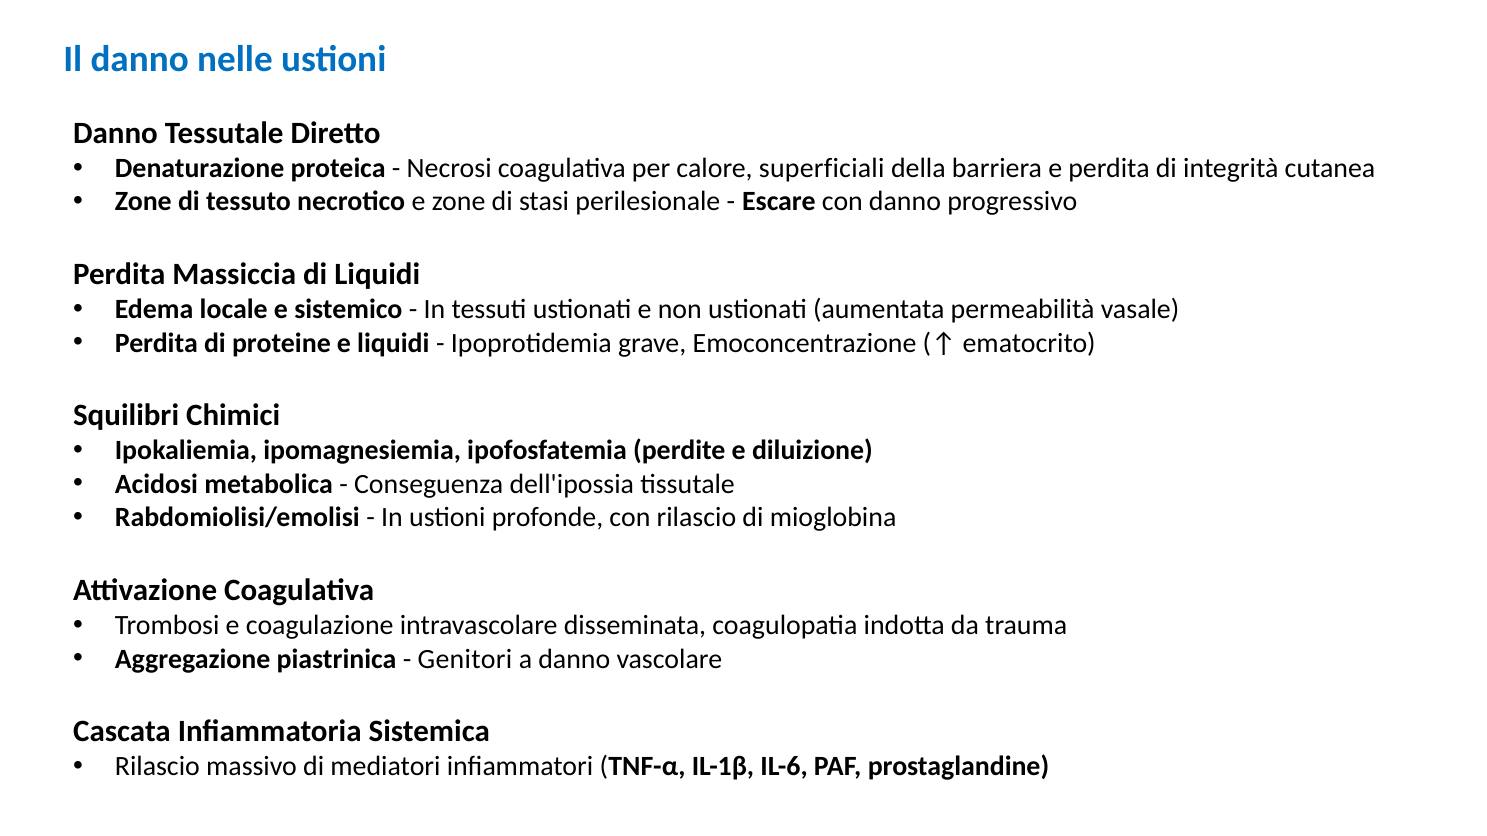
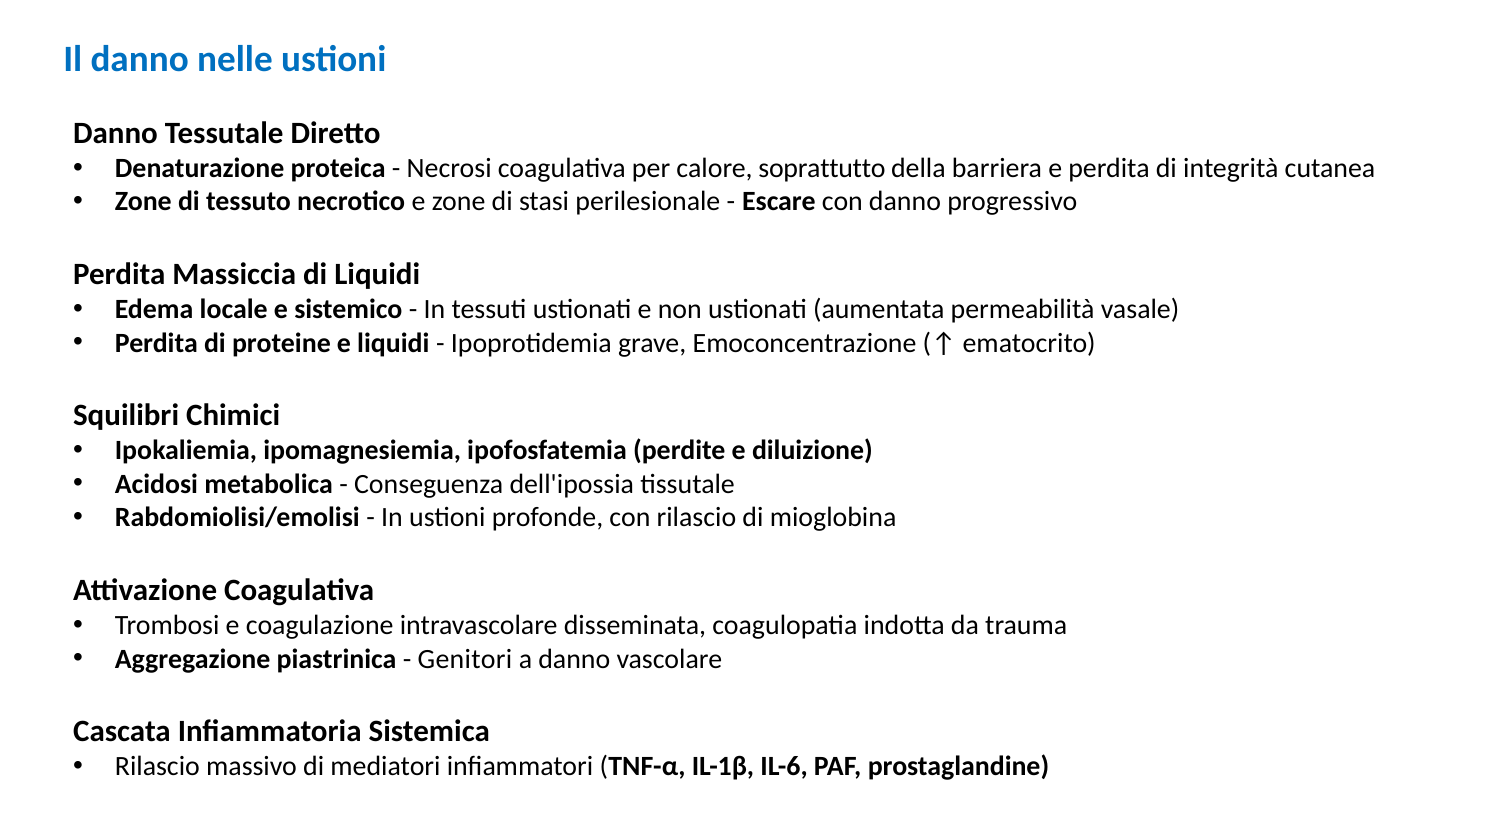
superficiali: superficiali -> soprattutto (822, 168)
